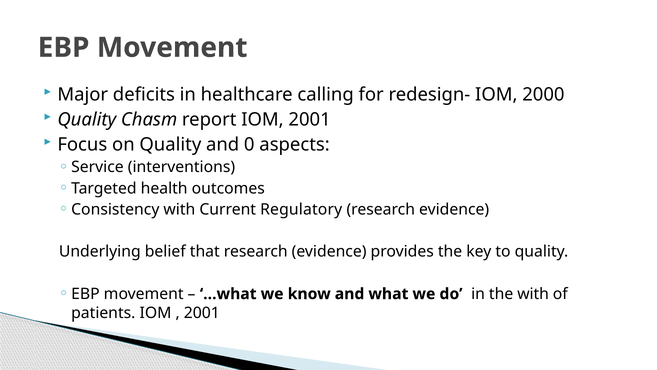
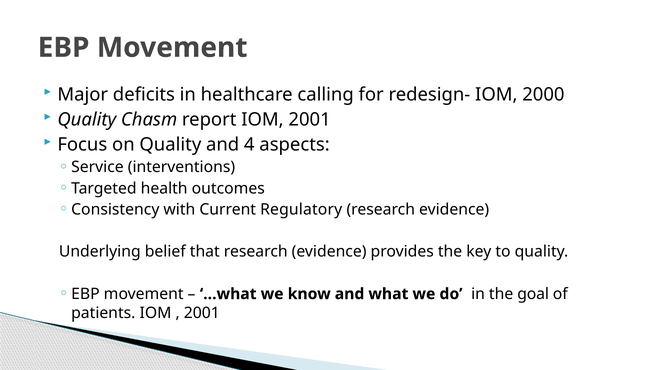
0: 0 -> 4 (249, 144)
the with: with -> goal (533, 294)
